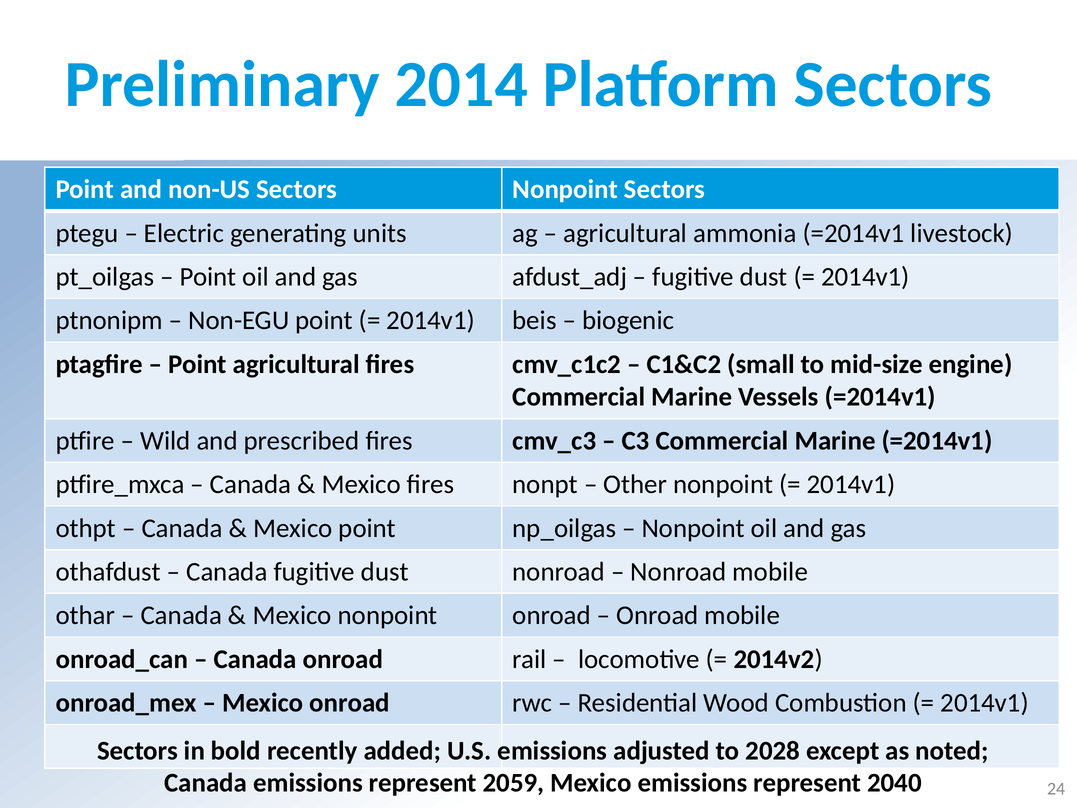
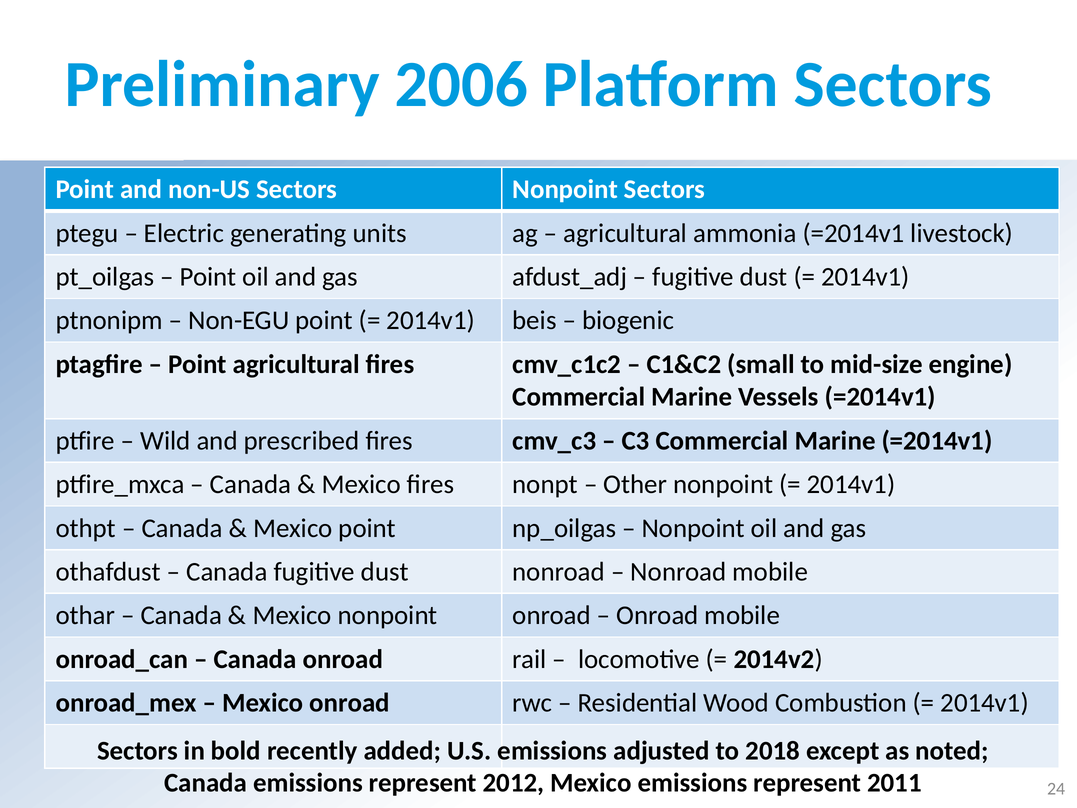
2014: 2014 -> 2006 (461, 84)
2028: 2028 -> 2018 (773, 750)
2059: 2059 -> 2012 (514, 783)
2040: 2040 -> 2011 (894, 783)
